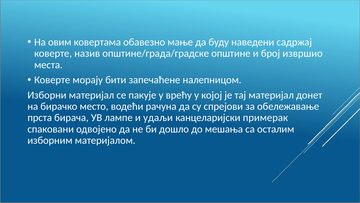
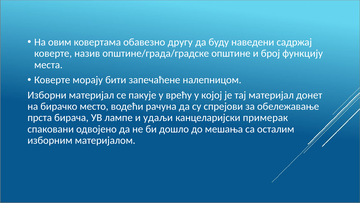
мање: мање -> другу (180, 42)
извршио: извршио -> функцију (303, 53)
